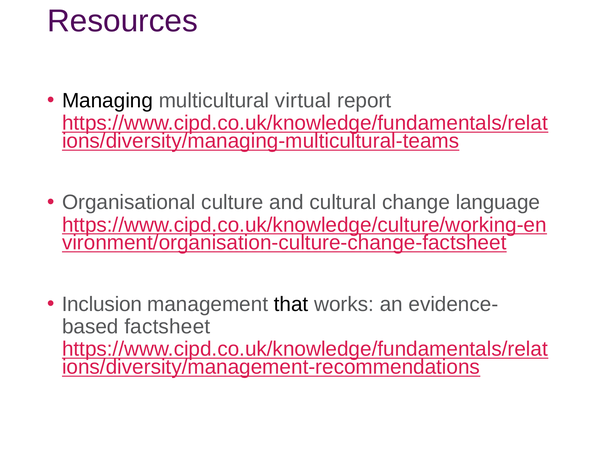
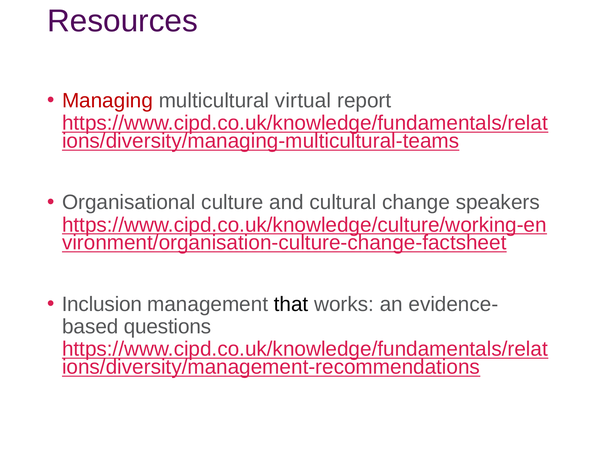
Managing colour: black -> red (108, 100)
language: language -> speakers (498, 202)
factsheet: factsheet -> questions (168, 326)
